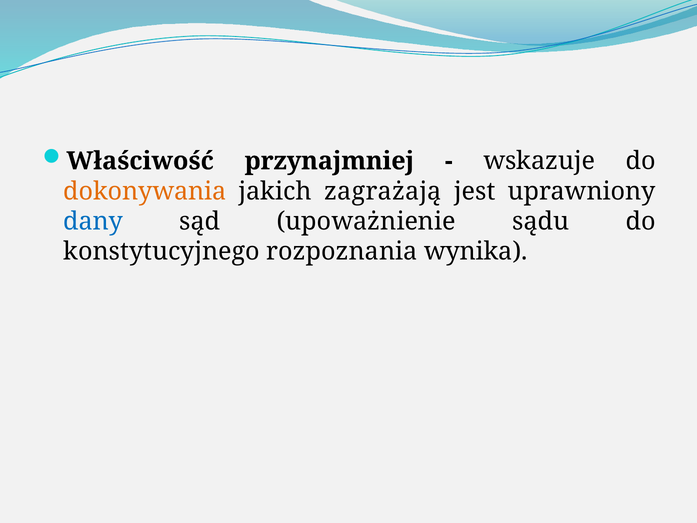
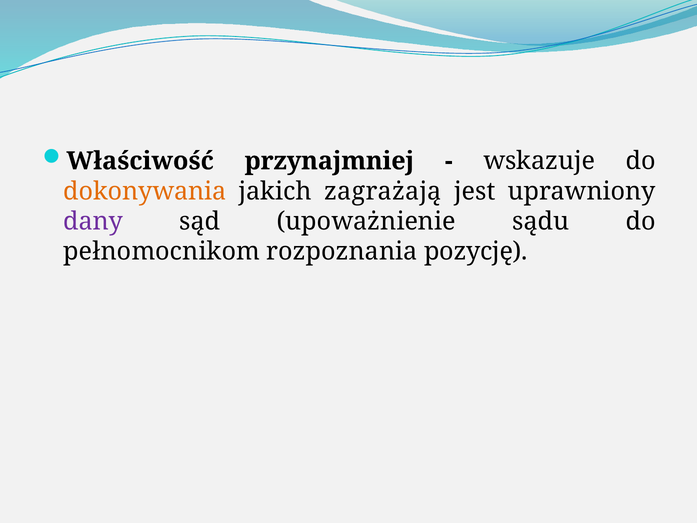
dany colour: blue -> purple (93, 221)
konstytucyjnego: konstytucyjnego -> pełnomocnikom (162, 251)
wynika: wynika -> pozycję (476, 251)
